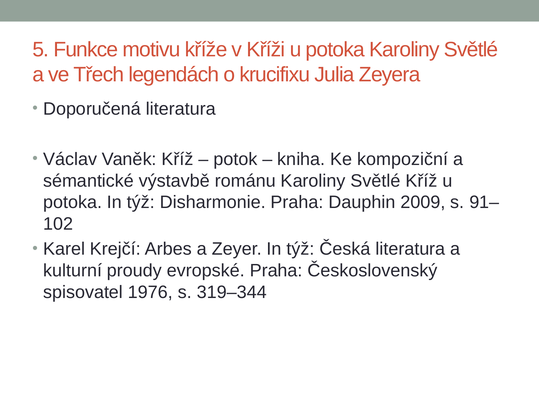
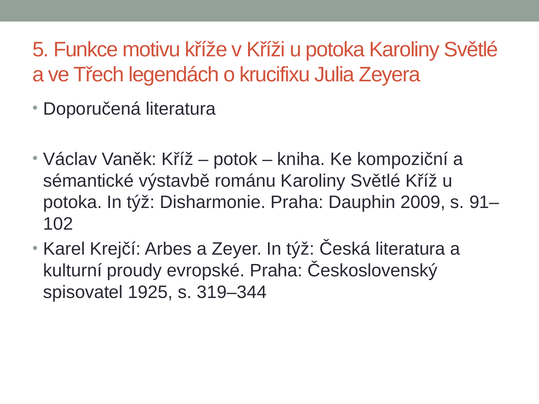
1976: 1976 -> 1925 (150, 292)
